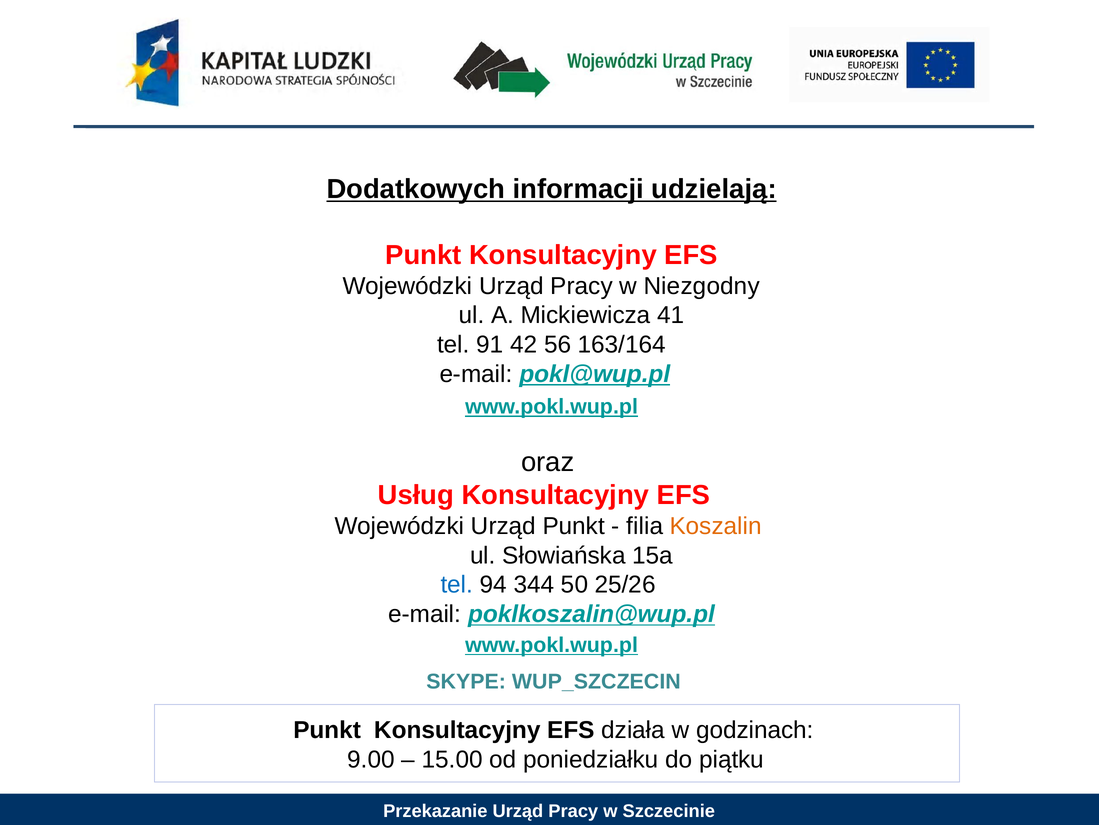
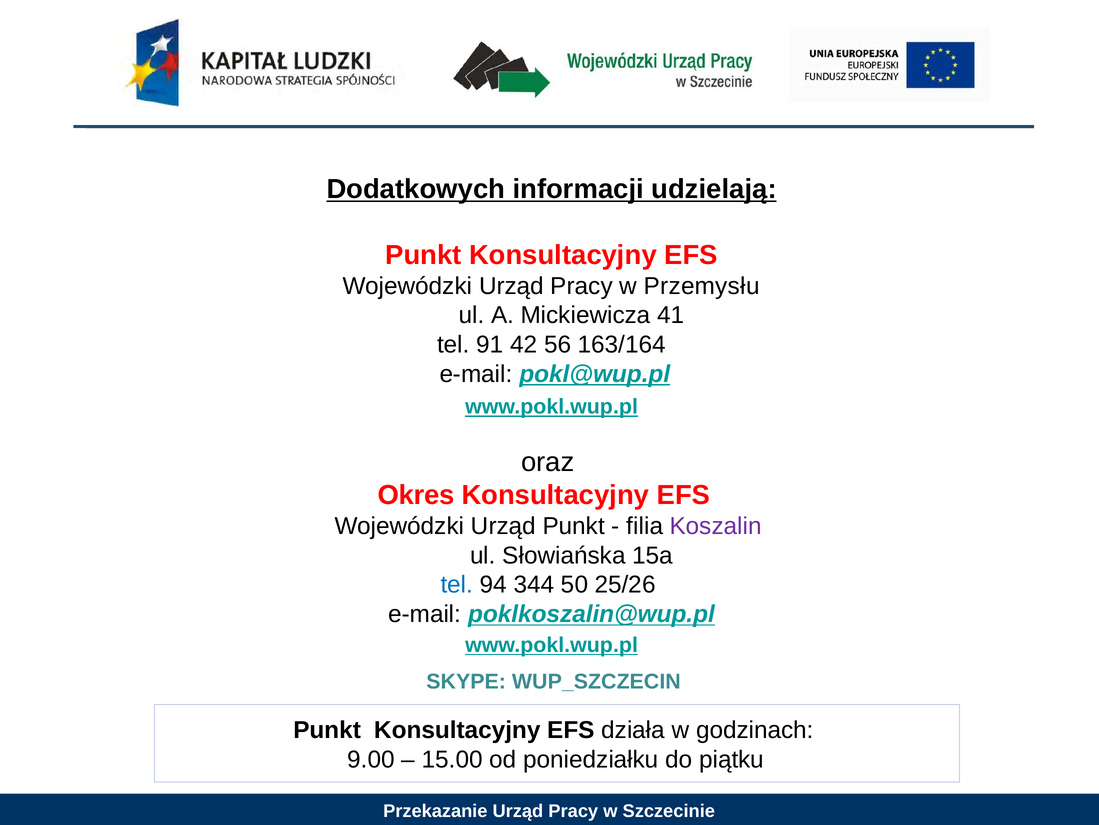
Niezgodny: Niezgodny -> Przemysłu (702, 286)
Usług: Usług -> Okres (416, 495)
Koszalin colour: orange -> purple (716, 526)
